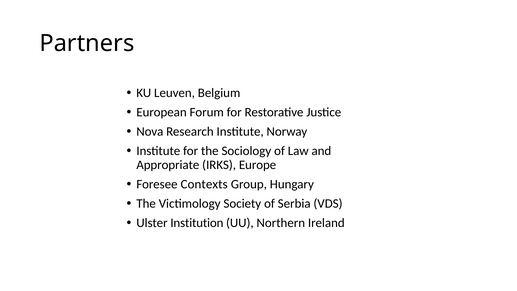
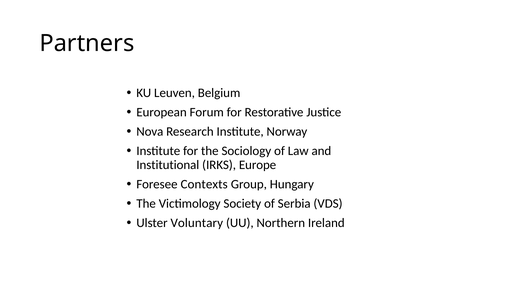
Appropriate: Appropriate -> Institutional (168, 165)
Institution: Institution -> Voluntary (197, 223)
